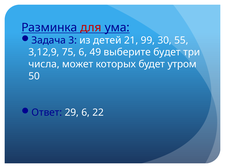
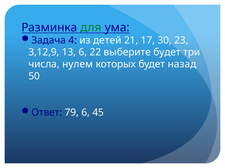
для colour: red -> green (91, 28)
3: 3 -> 4 (73, 40)
99: 99 -> 17 (148, 40)
55: 55 -> 23 (181, 40)
75: 75 -> 13 (69, 52)
49: 49 -> 22 (95, 52)
может: может -> нулем (78, 64)
утром: утром -> назад (182, 64)
29: 29 -> 79 (72, 113)
22: 22 -> 45 (98, 113)
